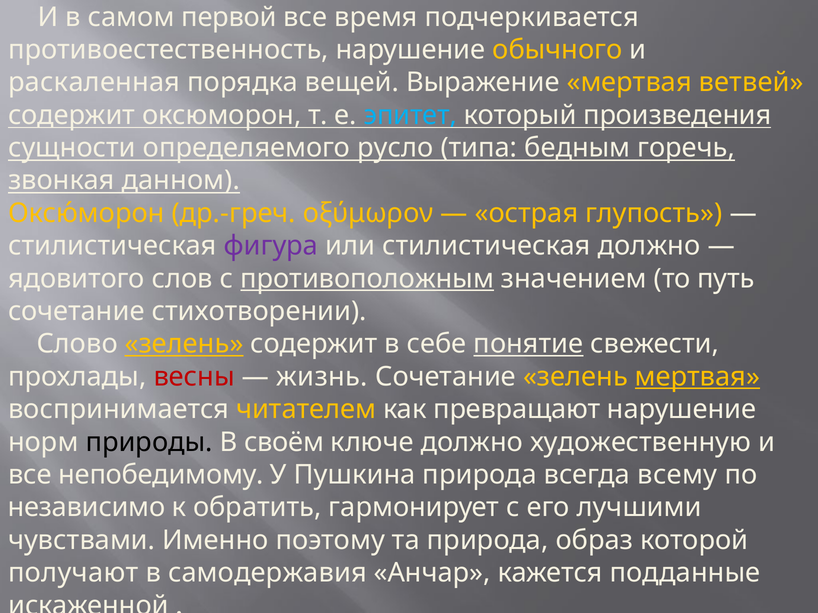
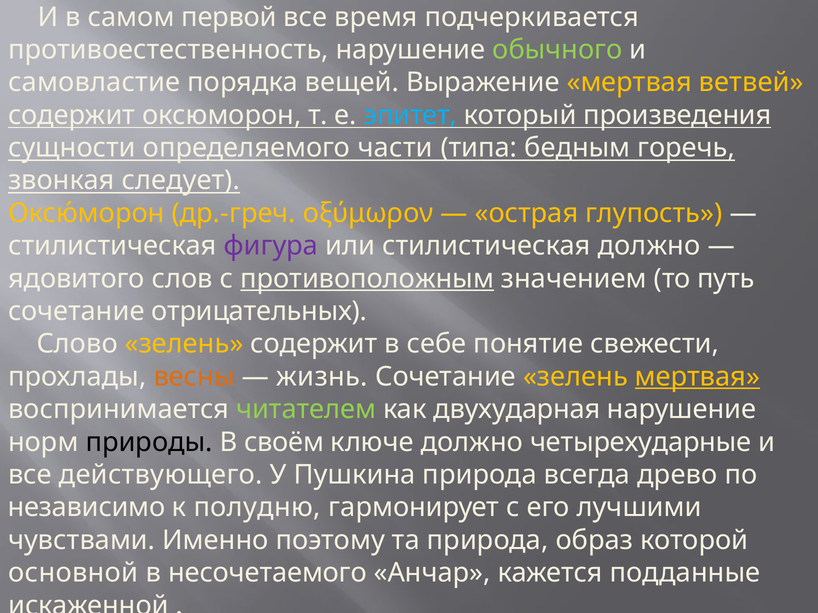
обычного colour: yellow -> light green (557, 50)
раскаленная: раскаленная -> самовластие (94, 82)
русло: русло -> части (395, 148)
данном: данном -> следует (181, 181)
стихотворении: стихотворении -> отрицательных (259, 312)
зелень underline: present -> none (184, 344)
понятие underline: present -> none (528, 344)
весны colour: red -> orange (194, 377)
читателем colour: yellow -> light green (306, 410)
превращают: превращают -> двухударная (517, 410)
художественную: художественную -> четырехударные (641, 442)
непобедимому: непобедимому -> действующего (161, 475)
всему: всему -> древо (677, 475)
обратить: обратить -> полудню (257, 508)
получают: получают -> основной (73, 573)
самодержавия: самодержавия -> несочетаемого (268, 573)
